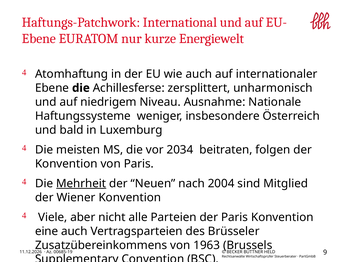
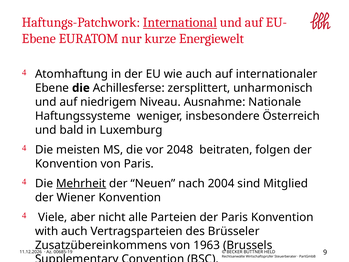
International underline: none -> present (180, 22)
2034: 2034 -> 2048 (180, 150)
eine: eine -> with (47, 231)
